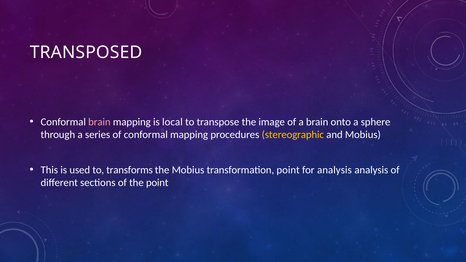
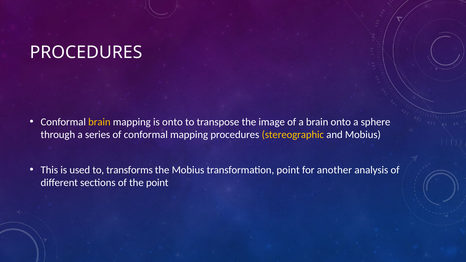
TRANSPOSED: TRANSPOSED -> PROCEDURES (86, 52)
brain colour: pink -> yellow (99, 122)
is local: local -> onto (172, 122)
for analysis: analysis -> another (334, 170)
